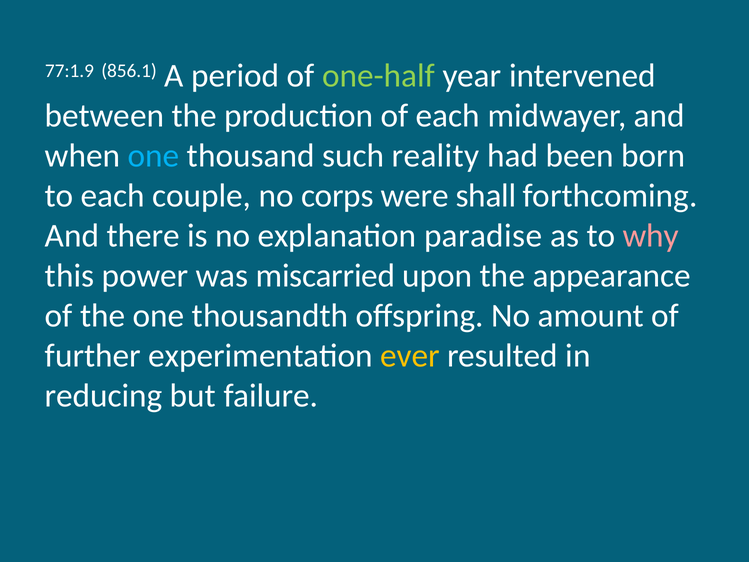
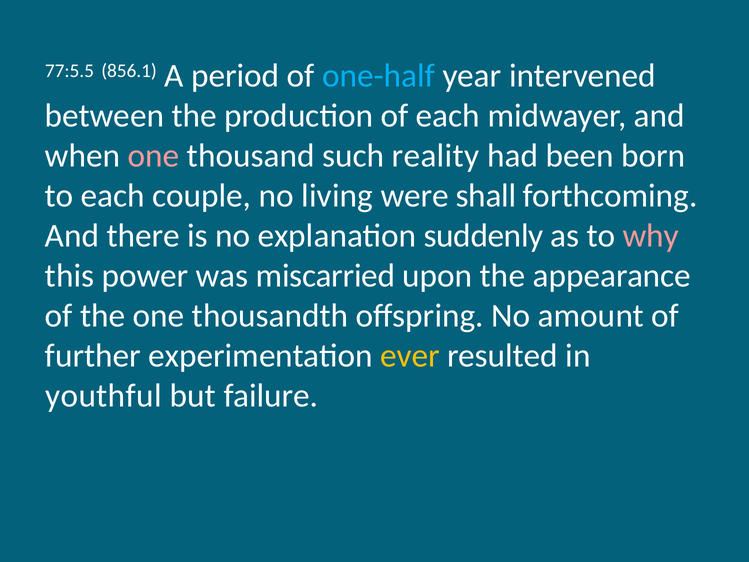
77:1.9: 77:1.9 -> 77:5.5 (69, 71)
one-half colour: light green -> light blue (379, 76)
one colour: light blue -> pink (154, 156)
corps: corps -> living (337, 196)
paradise: paradise -> suddenly (483, 236)
reducing: reducing -> youthful (104, 396)
